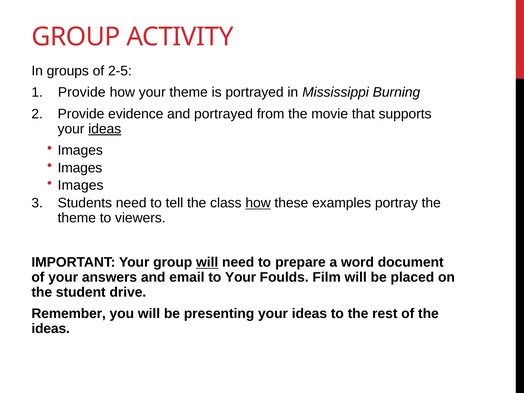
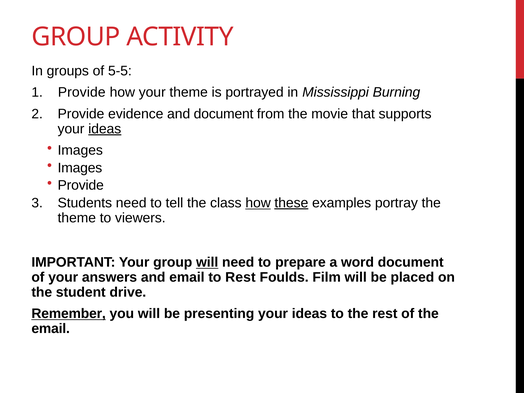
2-5: 2-5 -> 5-5 (120, 71)
and portrayed: portrayed -> document (224, 114)
Images: Images -> Provide (81, 185)
these underline: none -> present (291, 203)
to Your: Your -> Rest (240, 277)
Remember underline: none -> present (69, 314)
ideas: ideas -> email (51, 329)
